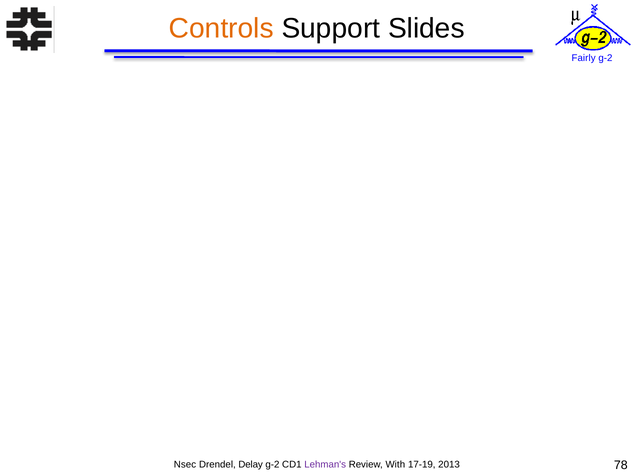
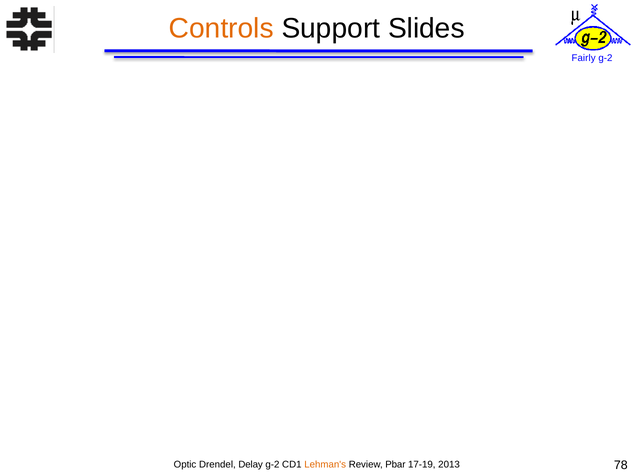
Nsec: Nsec -> Optic (185, 464)
Lehman's colour: purple -> orange (325, 464)
With: With -> Pbar (395, 464)
